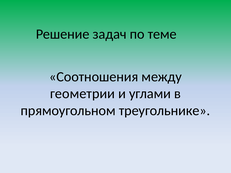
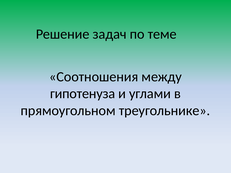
геометрии: геометрии -> гипотенуза (83, 94)
